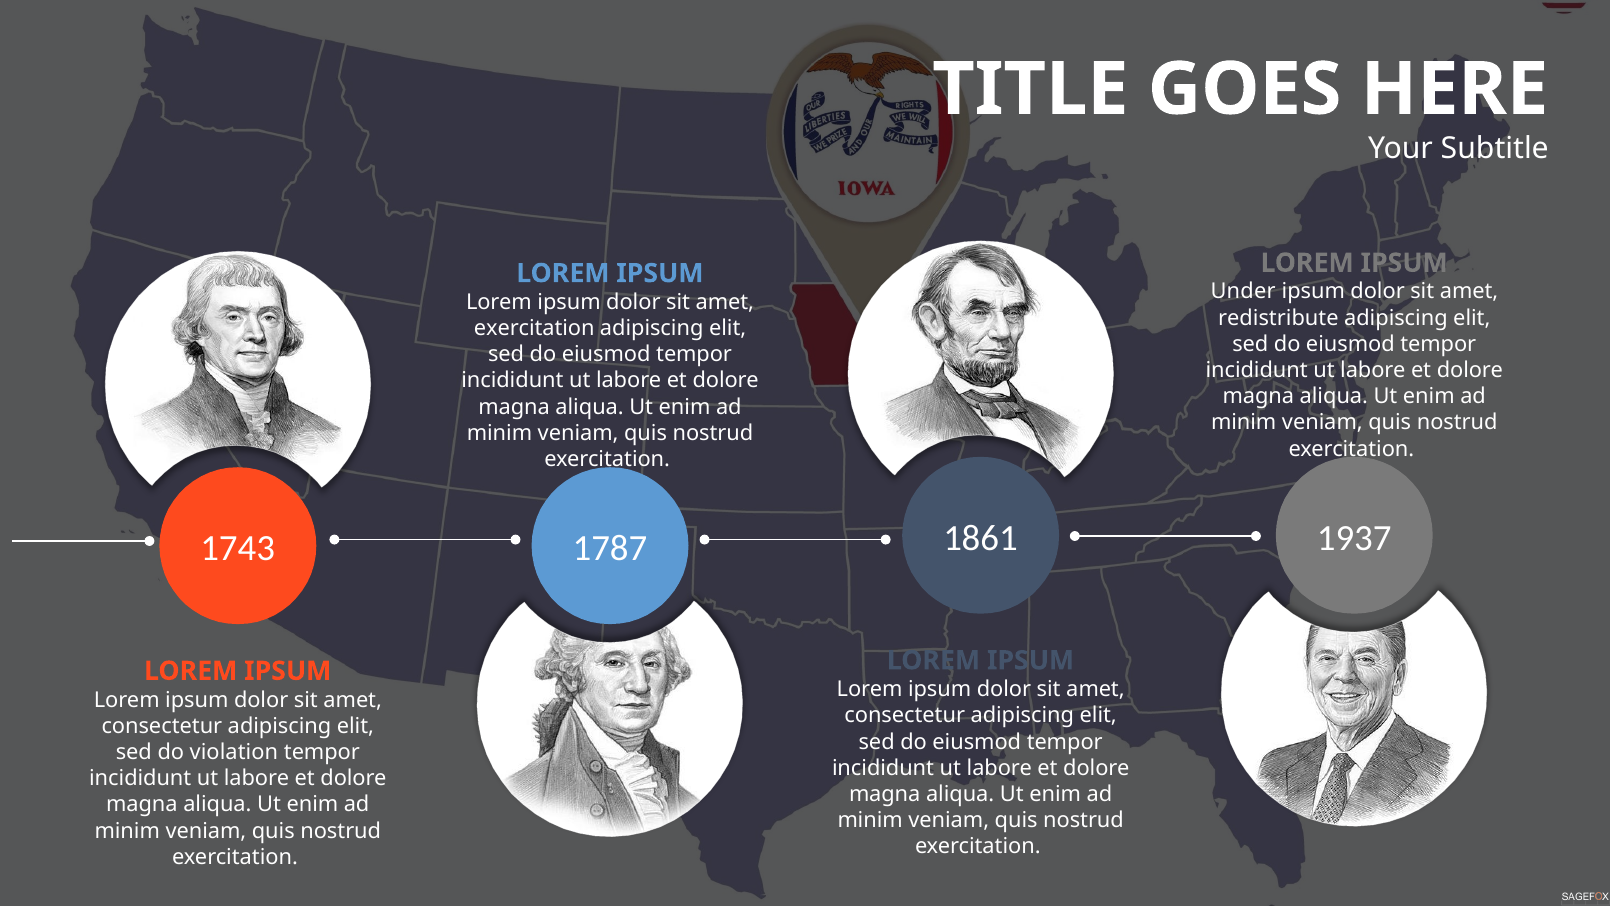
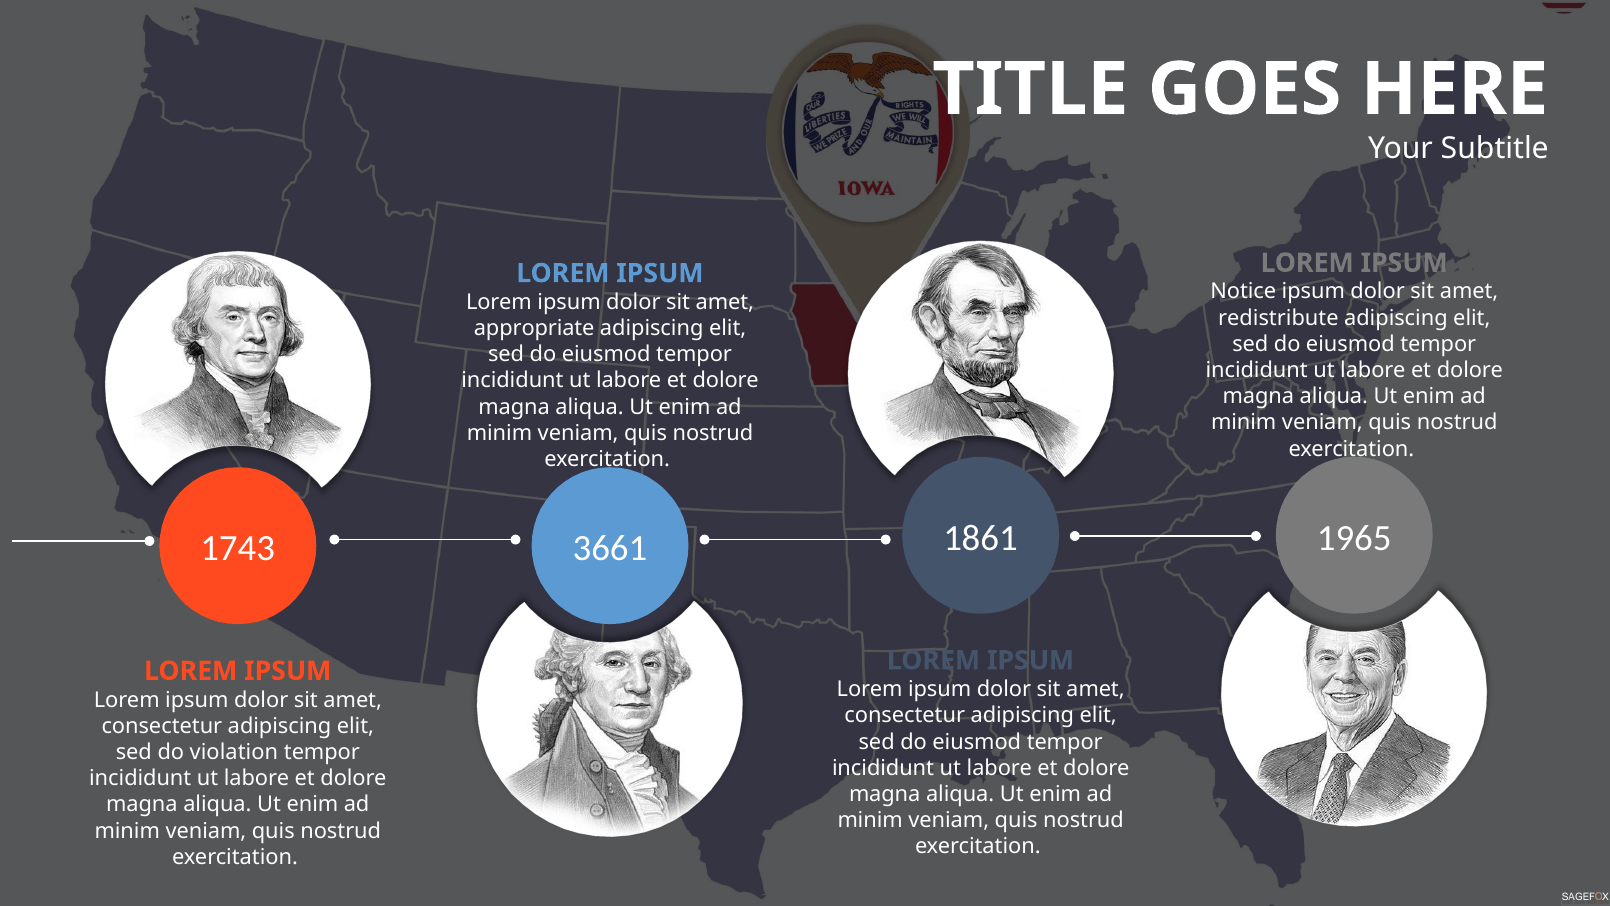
Under: Under -> Notice (1243, 292)
exercitation: exercitation -> appropriate (534, 328)
1937: 1937 -> 1965 (1354, 538)
1787: 1787 -> 3661 (610, 548)
